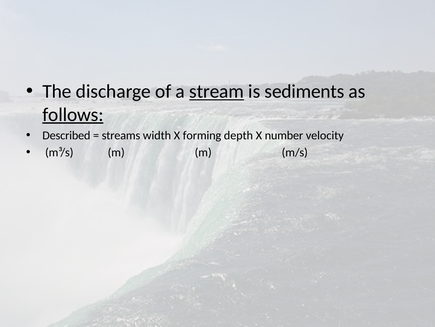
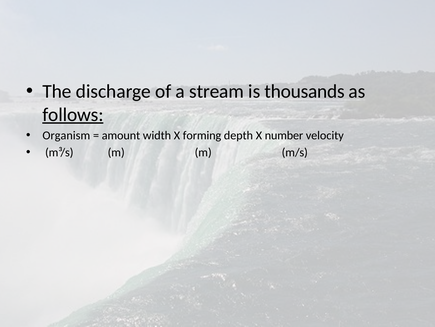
stream underline: present -> none (217, 91)
sediments: sediments -> thousands (305, 91)
Described: Described -> Organism (66, 135)
streams: streams -> amount (121, 135)
